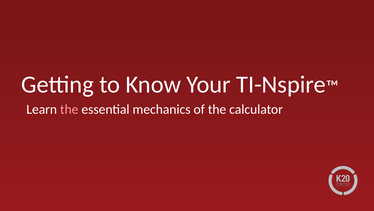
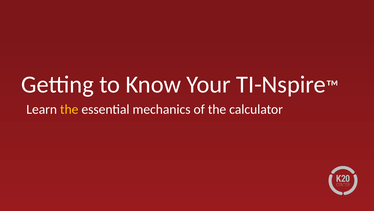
the colour: pink -> yellow (69, 109)
